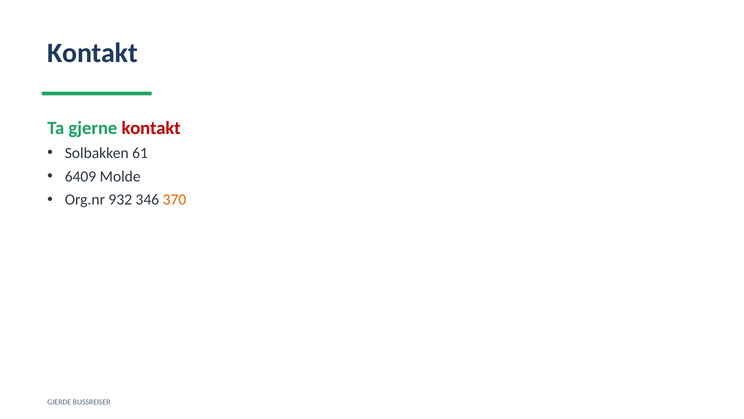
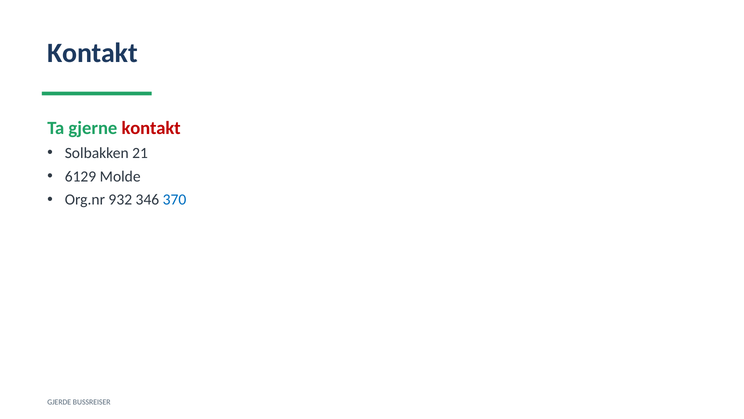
61: 61 -> 21 (140, 153)
6409: 6409 -> 6129 (80, 176)
370 colour: orange -> blue (175, 200)
